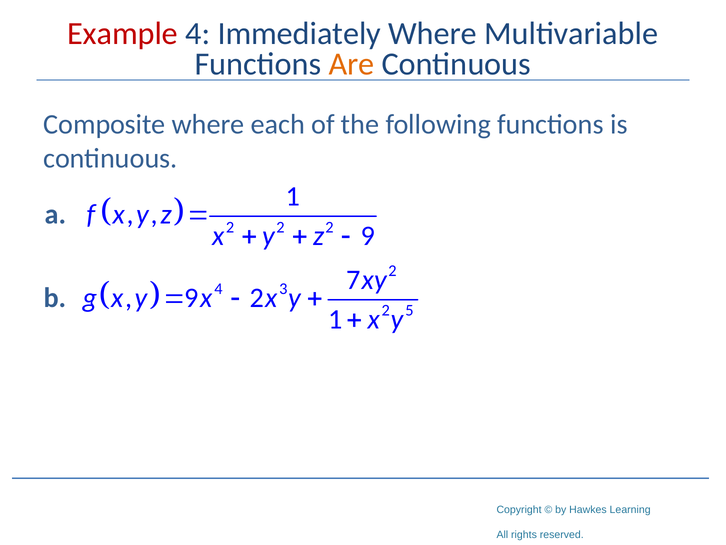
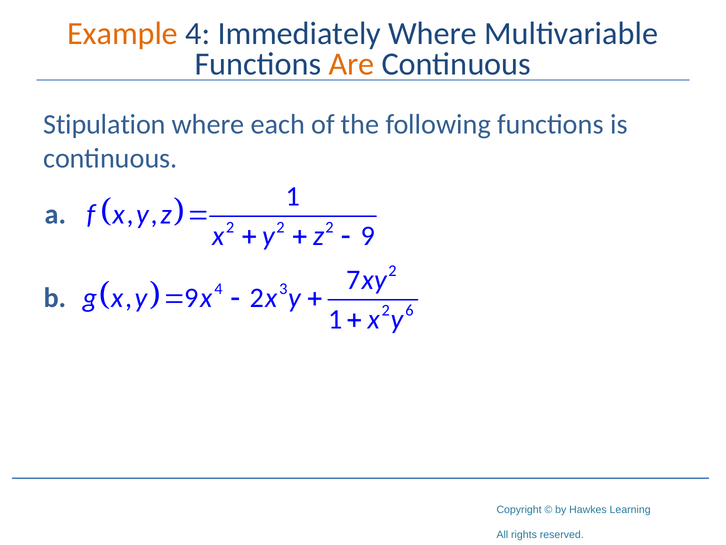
Example colour: red -> orange (123, 34)
Composite: Composite -> Stipulation (105, 124)
5: 5 -> 6 (409, 310)
